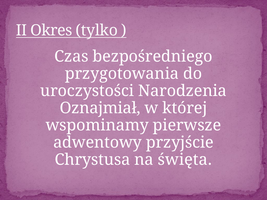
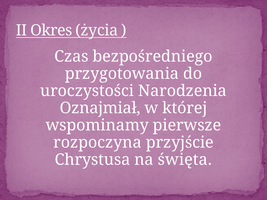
tylko: tylko -> życia (97, 30)
adwentowy: adwentowy -> rozpoczyna (97, 143)
